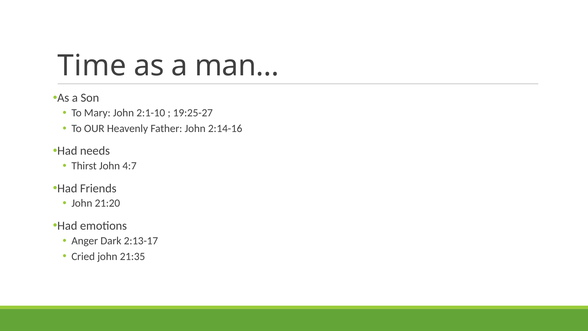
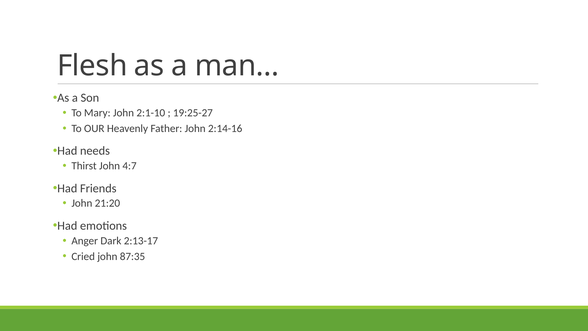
Time: Time -> Flesh (92, 66)
21:35: 21:35 -> 87:35 (133, 256)
